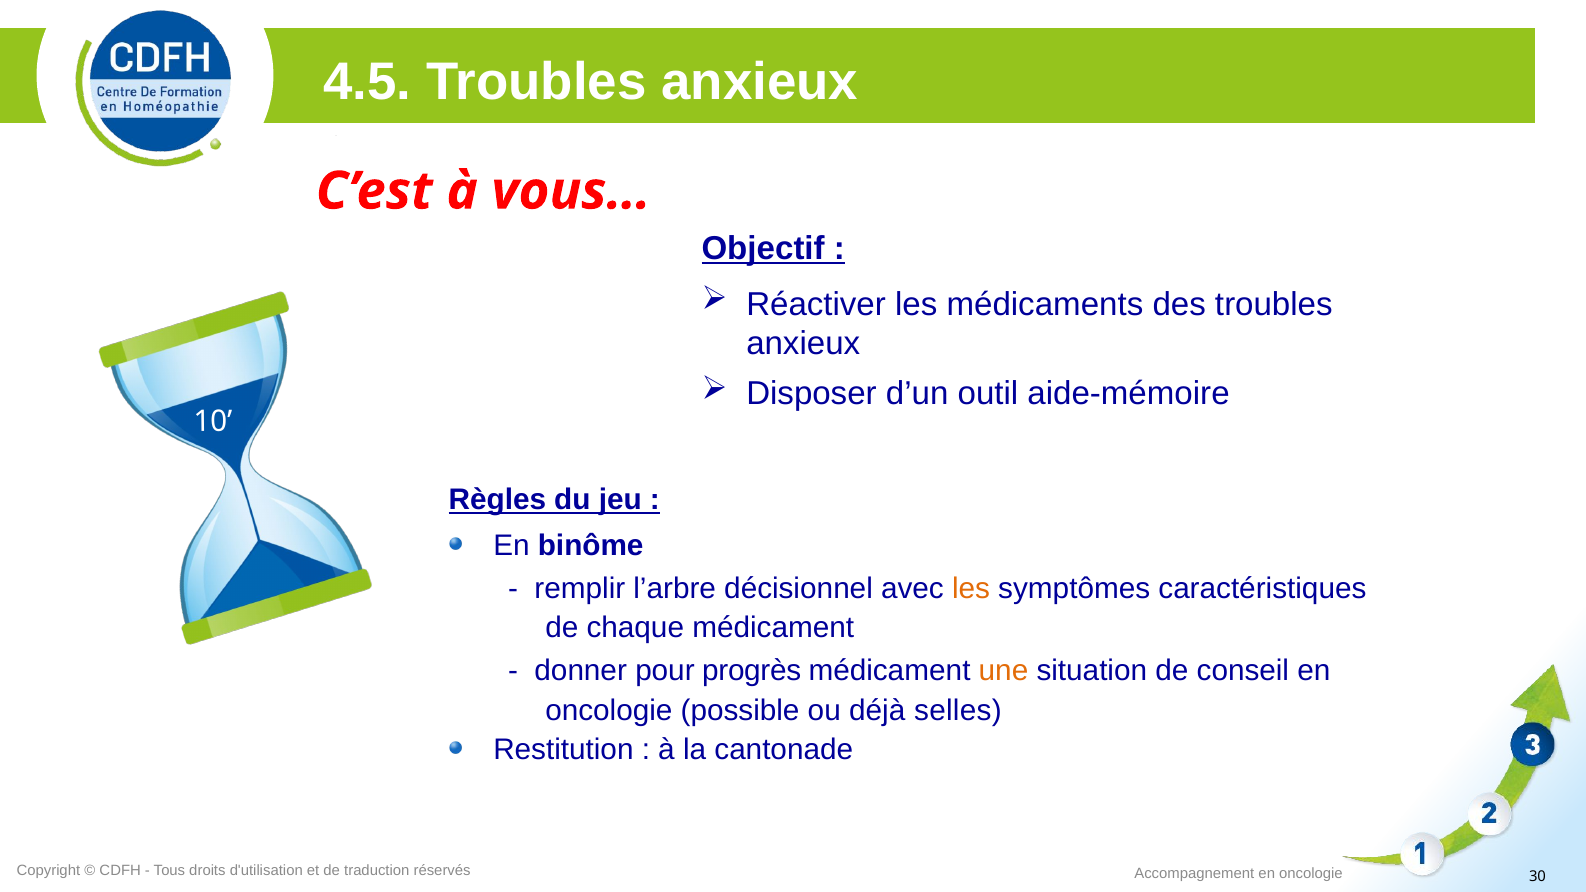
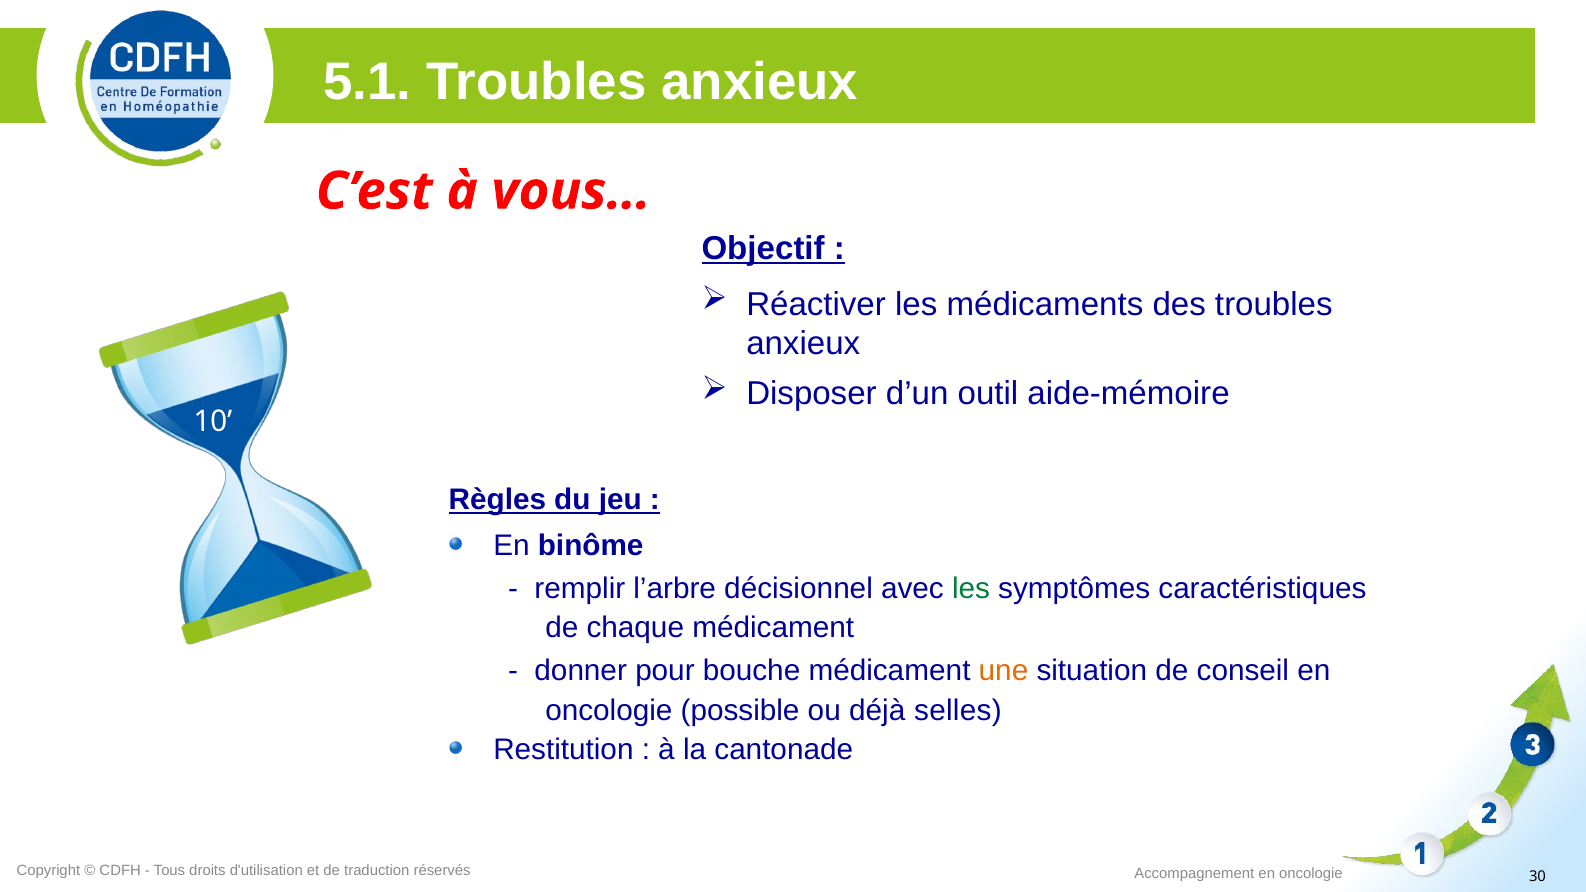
4.5: 4.5 -> 5.1 (368, 82)
les colour: orange -> green (971, 589)
progrès: progrès -> bouche (752, 671)
